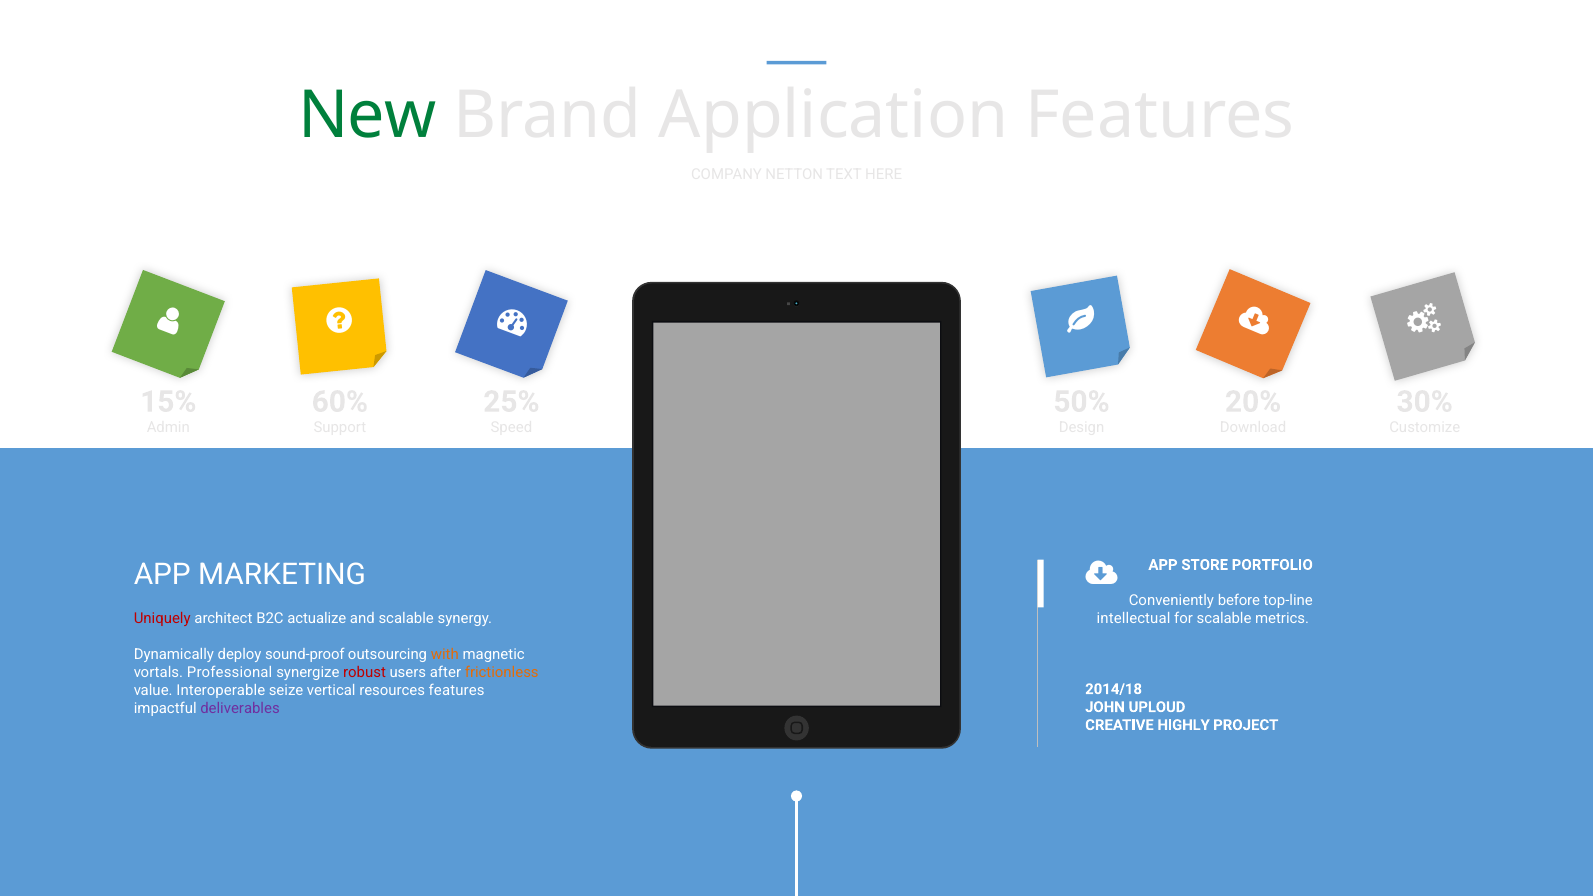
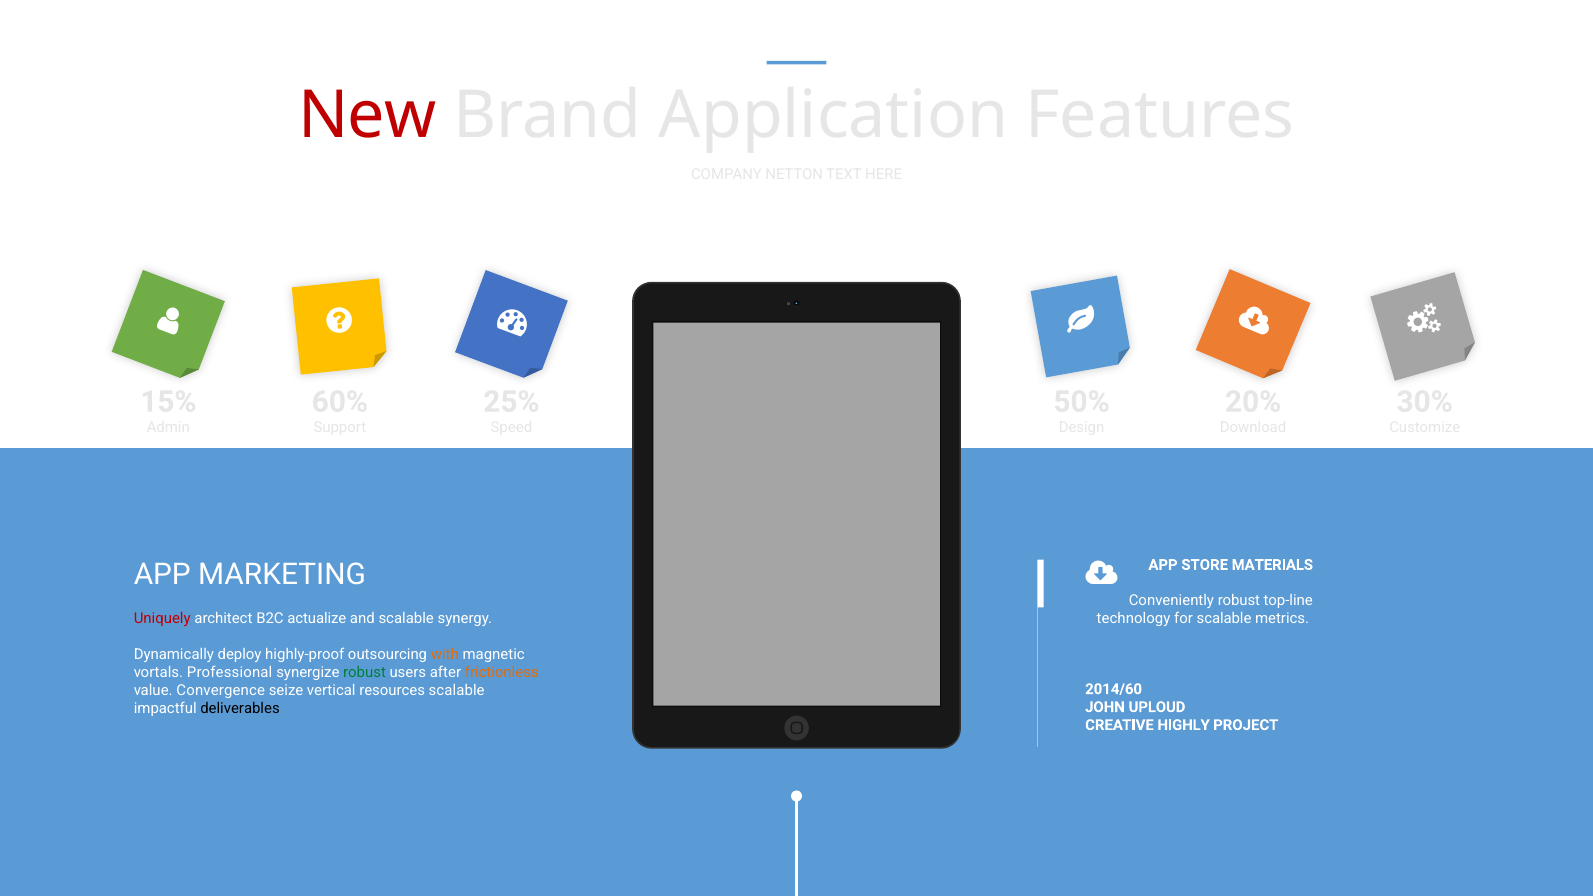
New colour: green -> red (368, 116)
PORTFOLIO: PORTFOLIO -> MATERIALS (1272, 565)
Conveniently before: before -> robust (1239, 601)
intellectual: intellectual -> technology (1134, 619)
sound-proof: sound-proof -> highly-proof (305, 655)
robust colour: red -> green (365, 673)
2014/18: 2014/18 -> 2014/60 (1114, 689)
Interoperable: Interoperable -> Convergence (221, 691)
resources features: features -> scalable (457, 691)
deliverables colour: purple -> black (240, 709)
